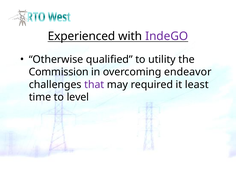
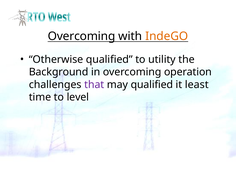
Experienced: Experienced -> Overcoming (82, 36)
IndeGO colour: purple -> orange (167, 36)
Commission: Commission -> Background (59, 72)
endeavor: endeavor -> operation (188, 72)
may required: required -> qualified (152, 85)
